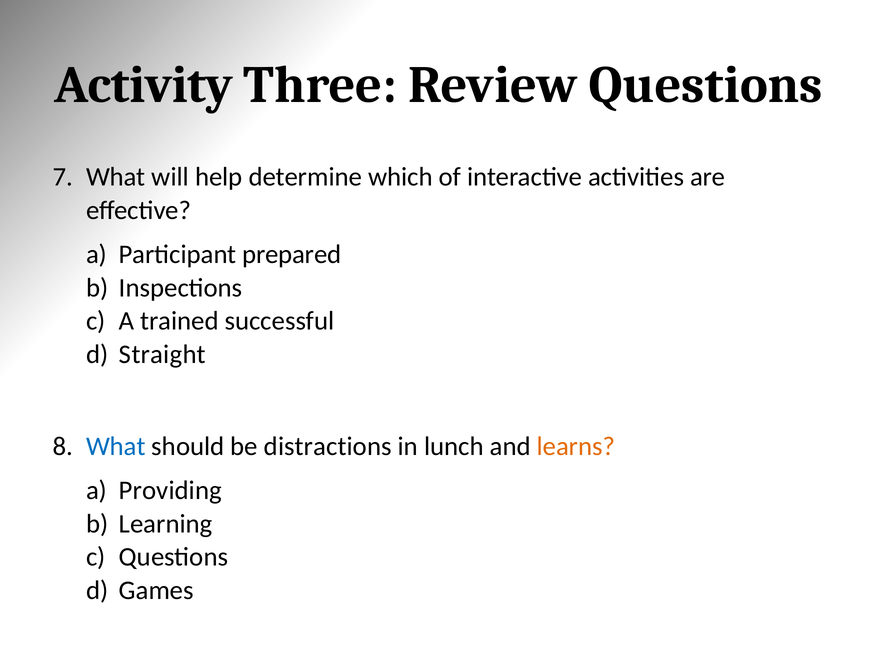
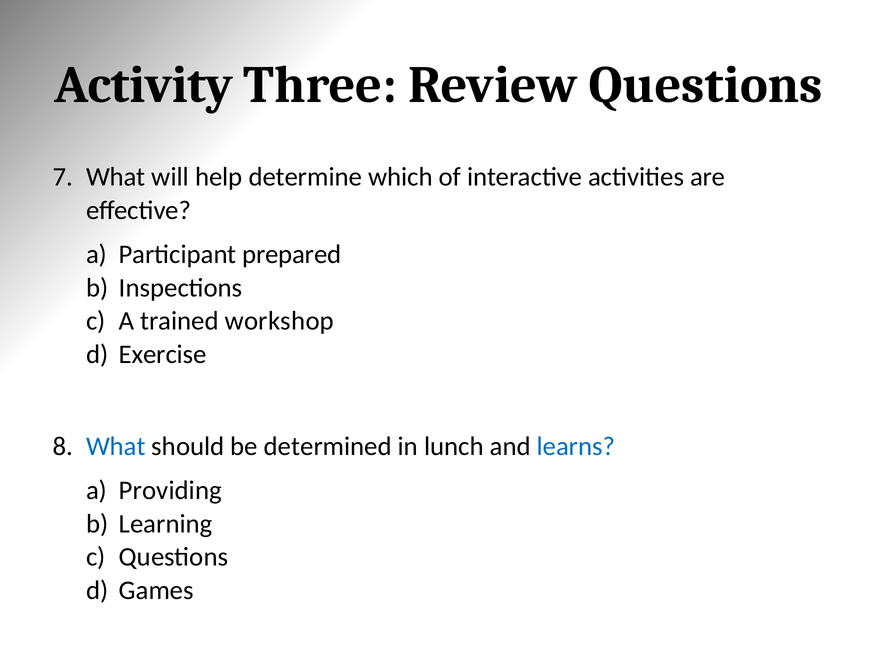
successful: successful -> workshop (279, 321)
Straight: Straight -> Exercise (163, 355)
distractions: distractions -> determined (328, 447)
learns colour: orange -> blue (576, 447)
